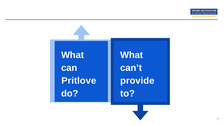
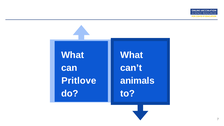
provide: provide -> animals (137, 81)
